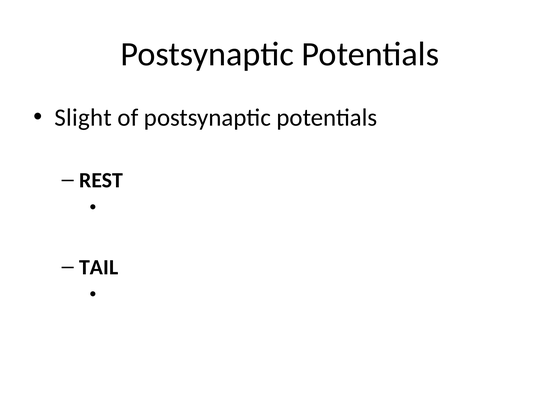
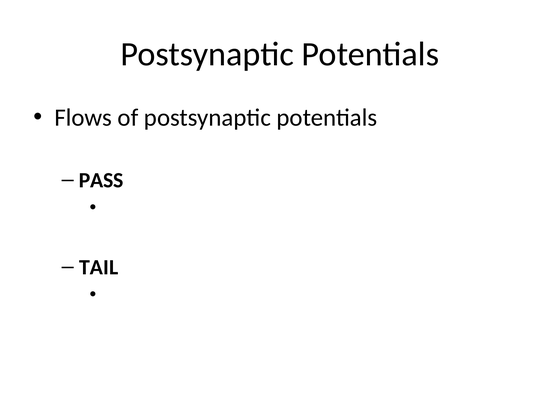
Slight: Slight -> Flows (83, 117)
REST: REST -> PASS (101, 180)
